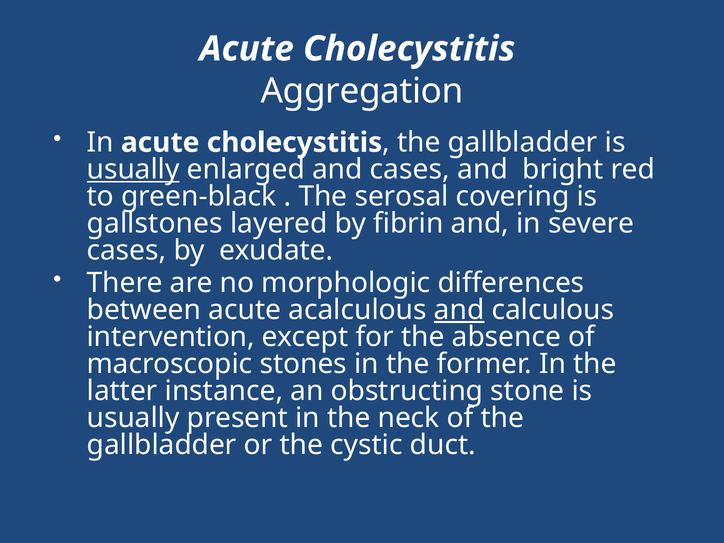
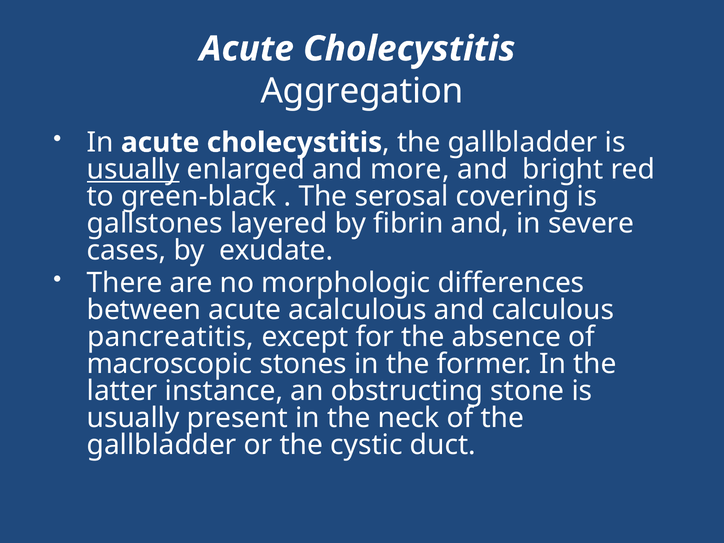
and cases: cases -> more (410, 170)
and underline: present -> none (459, 310)
intervention: intervention -> pancreatitis (171, 337)
